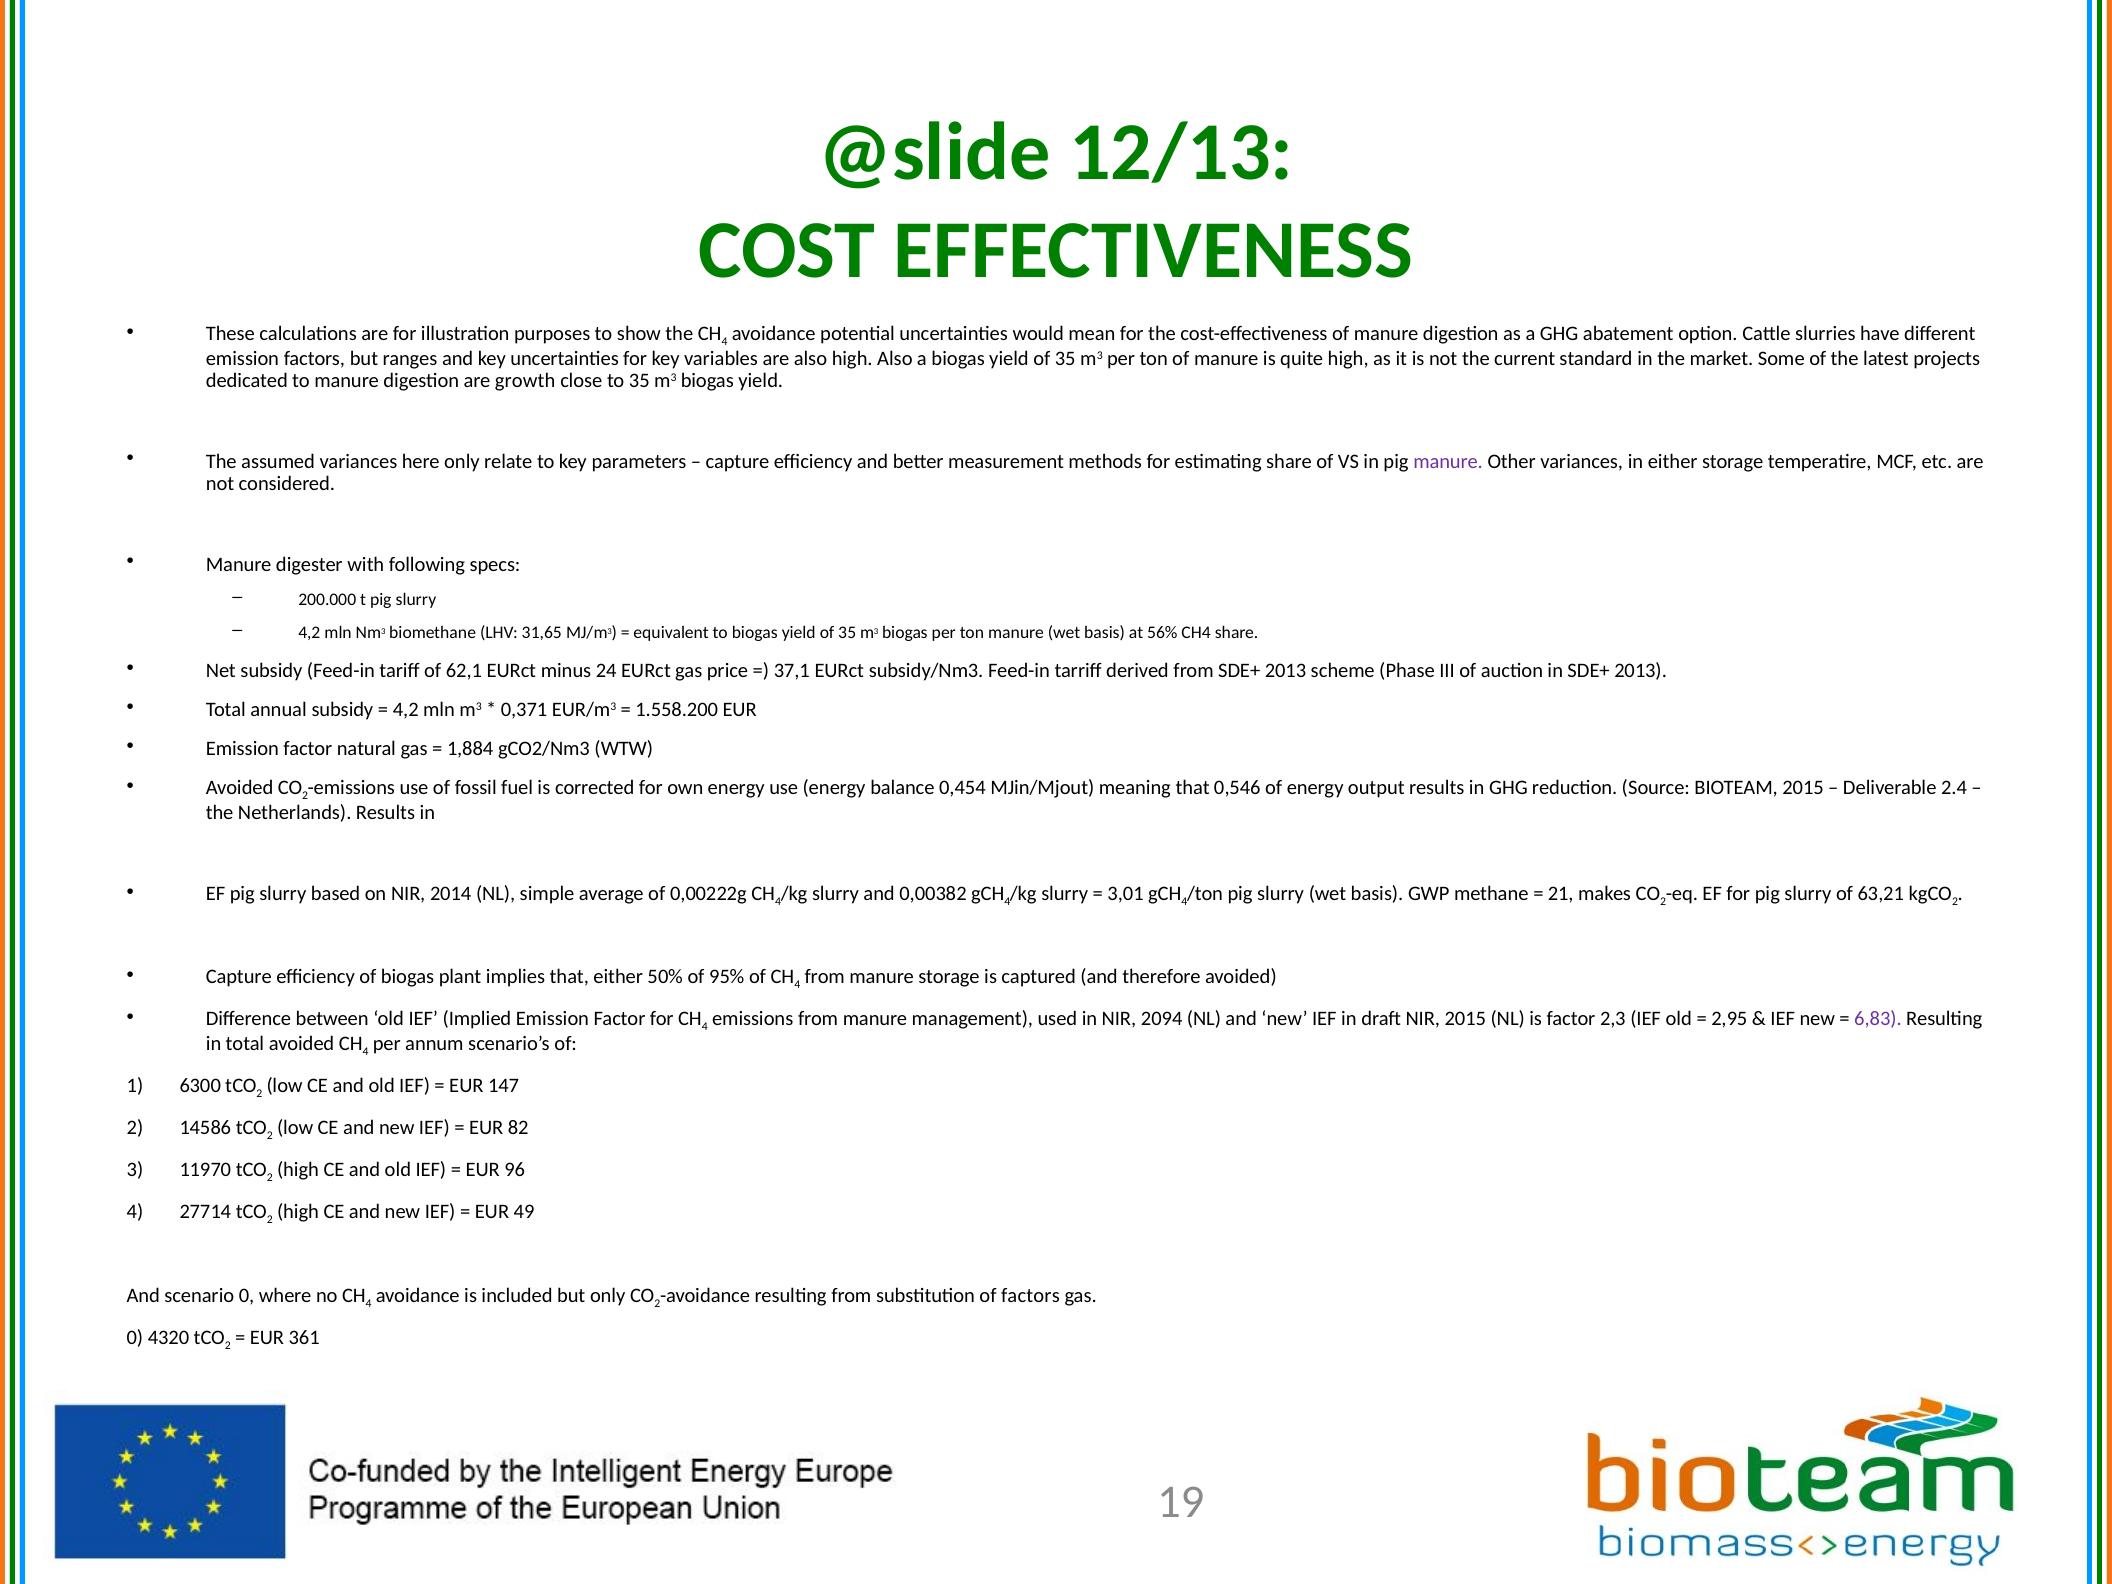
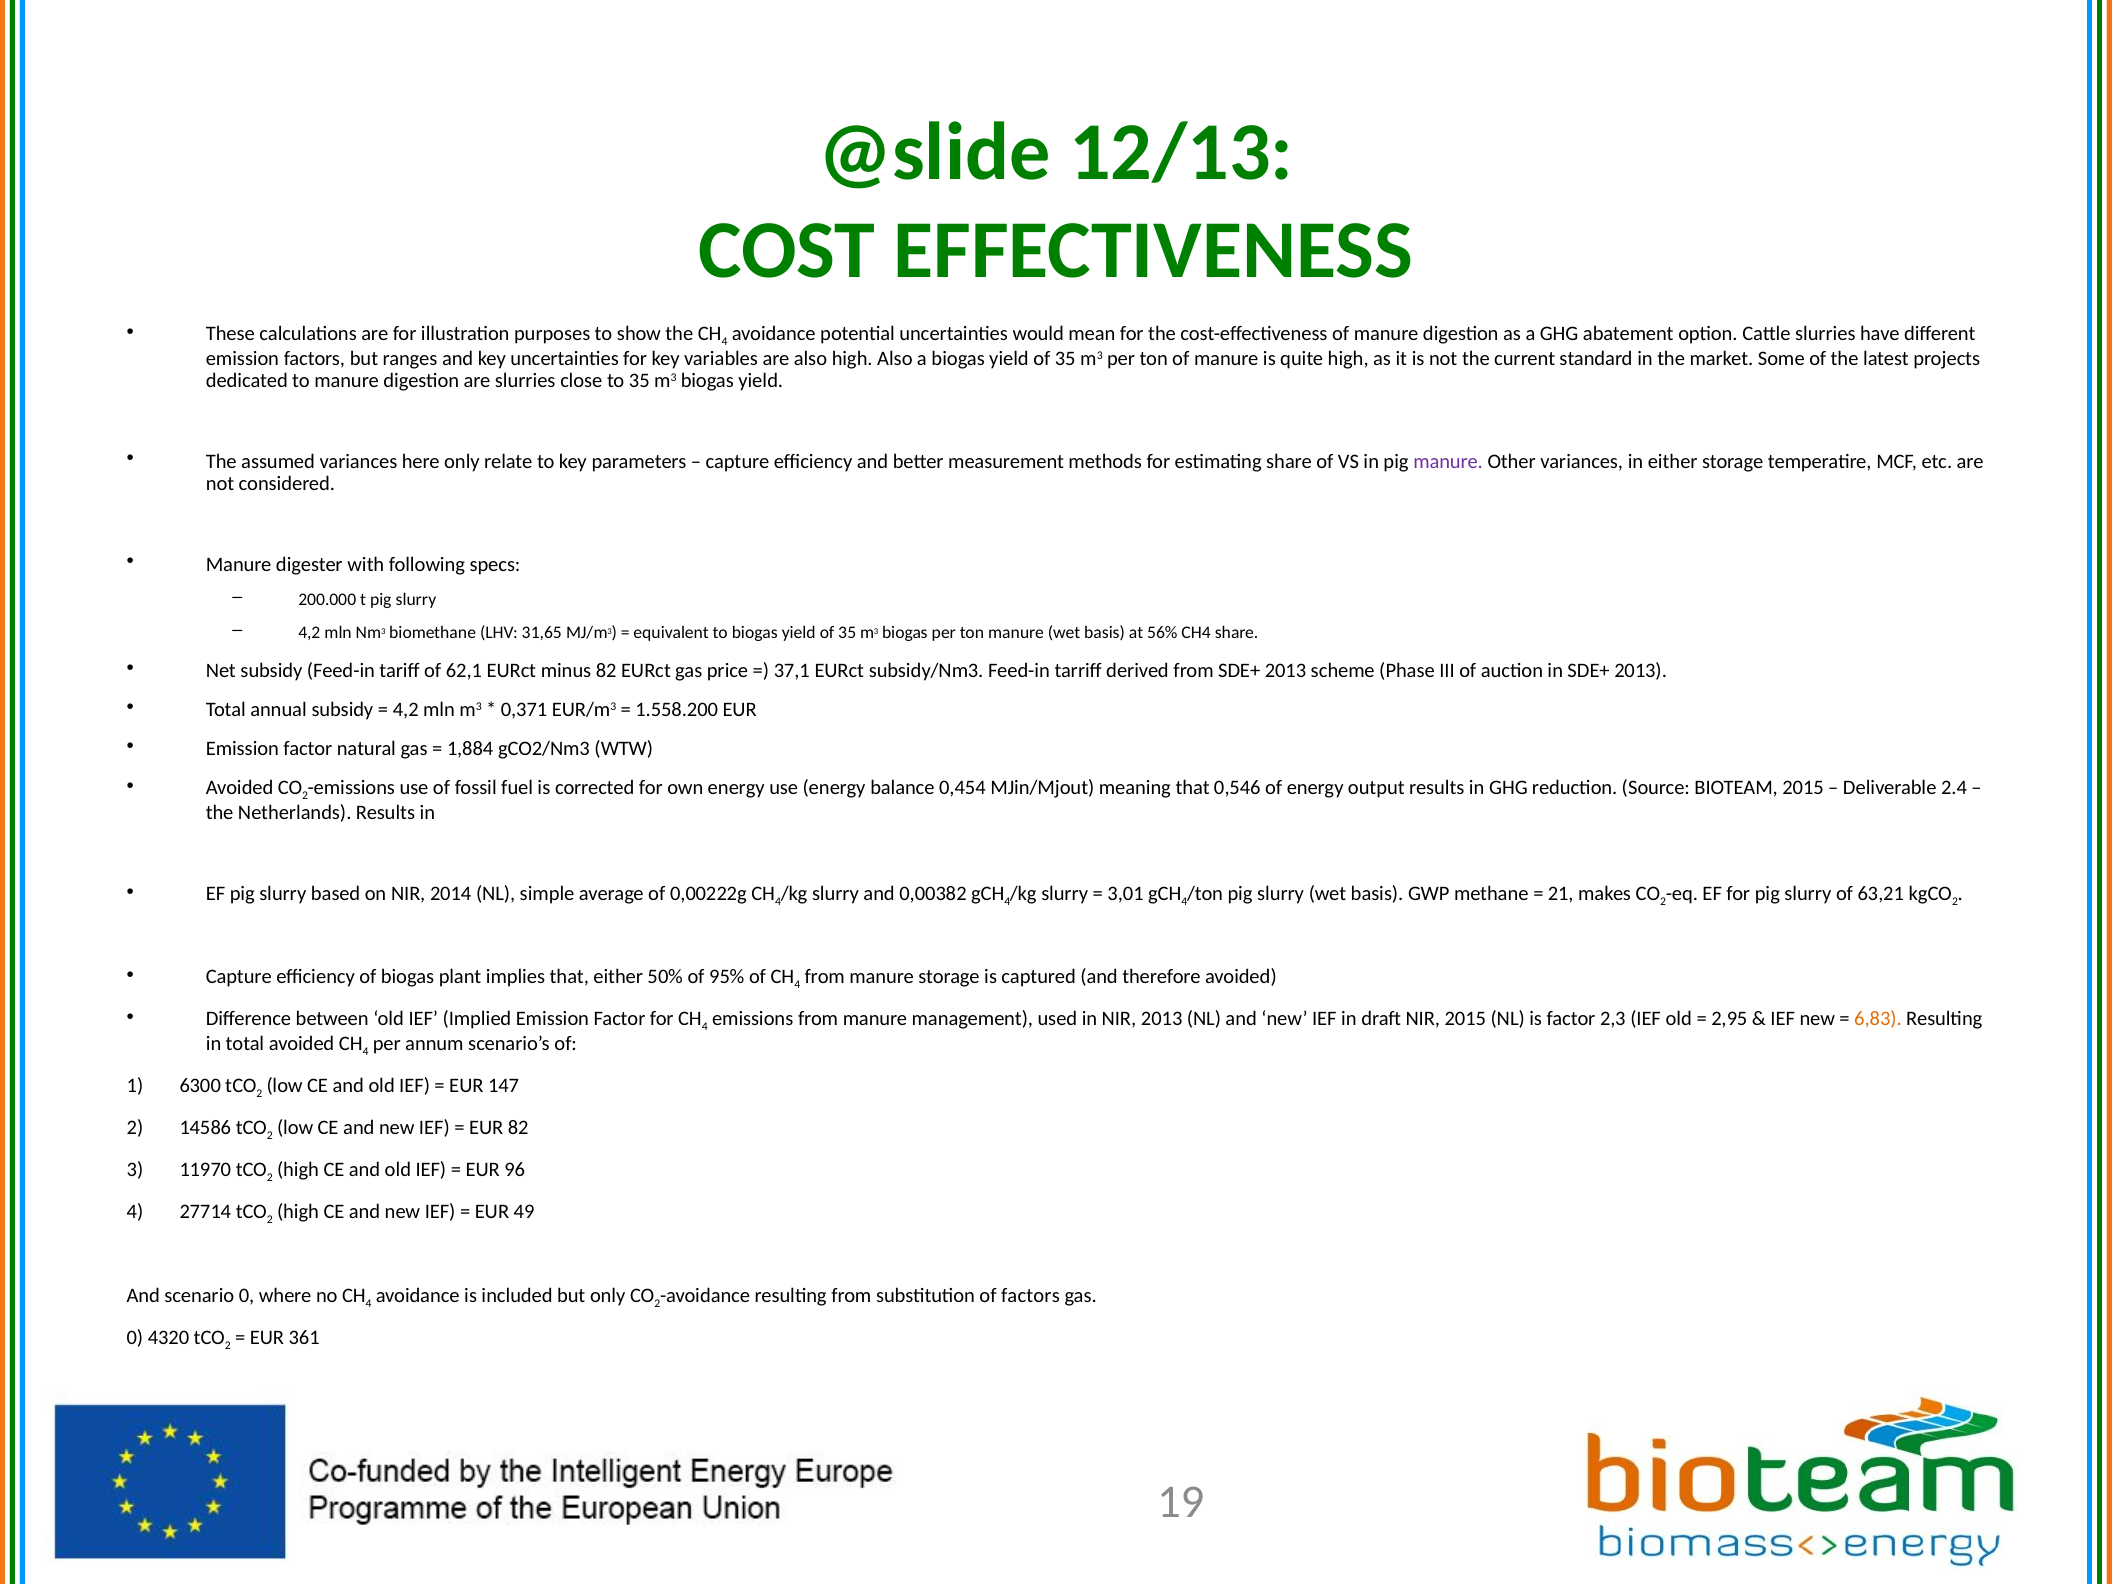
are growth: growth -> slurries (525, 381)
minus 24: 24 -> 82 (606, 671)
NIR 2094: 2094 -> 2013 (1162, 1019)
6,83 colour: purple -> orange (1878, 1019)
